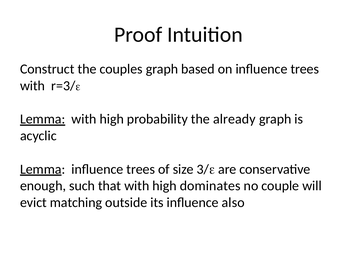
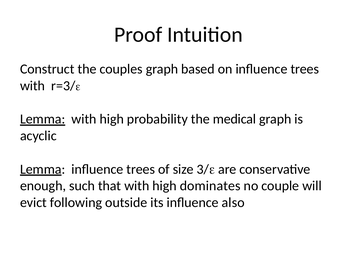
already: already -> medical (235, 119)
matching: matching -> following (76, 202)
